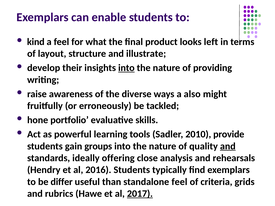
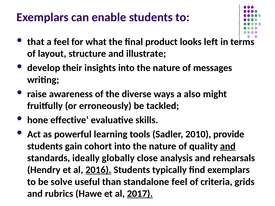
kind: kind -> that (36, 42)
into underline: present -> none (126, 68)
providing: providing -> messages (213, 68)
portfolio: portfolio -> effective (69, 120)
groups: groups -> cohort (98, 146)
offering: offering -> globally (118, 158)
2016 underline: none -> present (98, 170)
differ: differ -> solve (62, 182)
